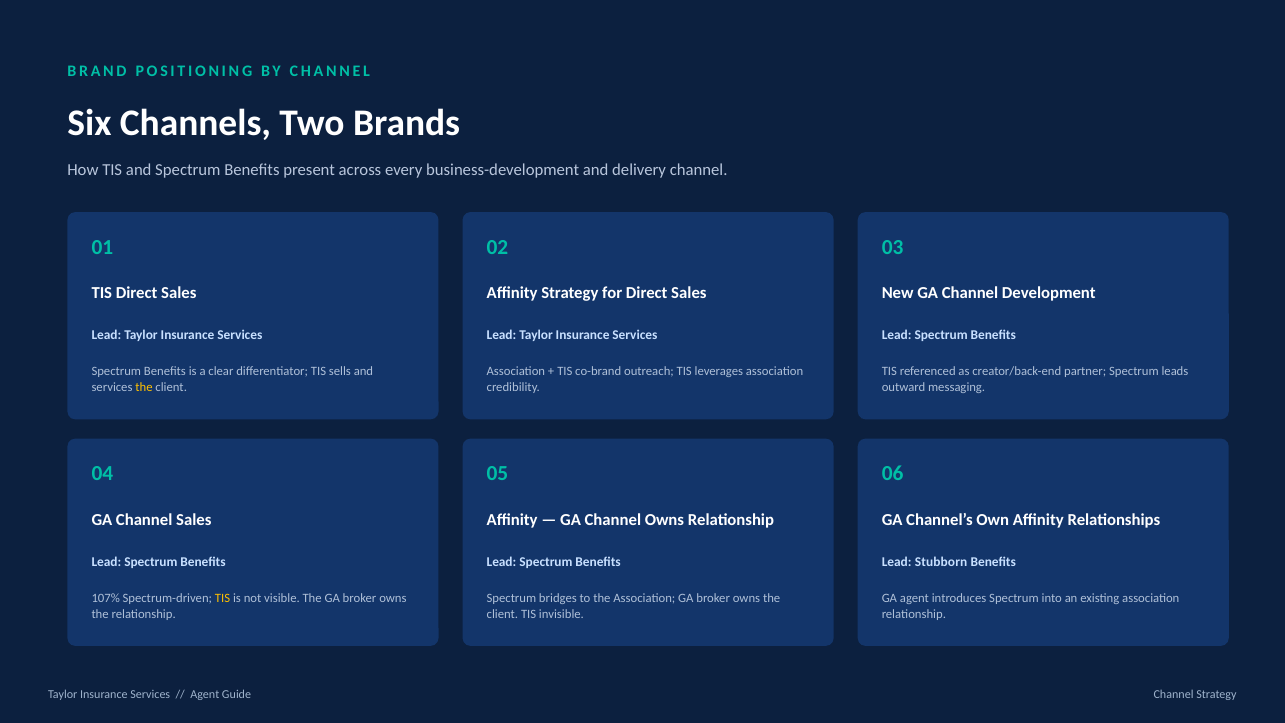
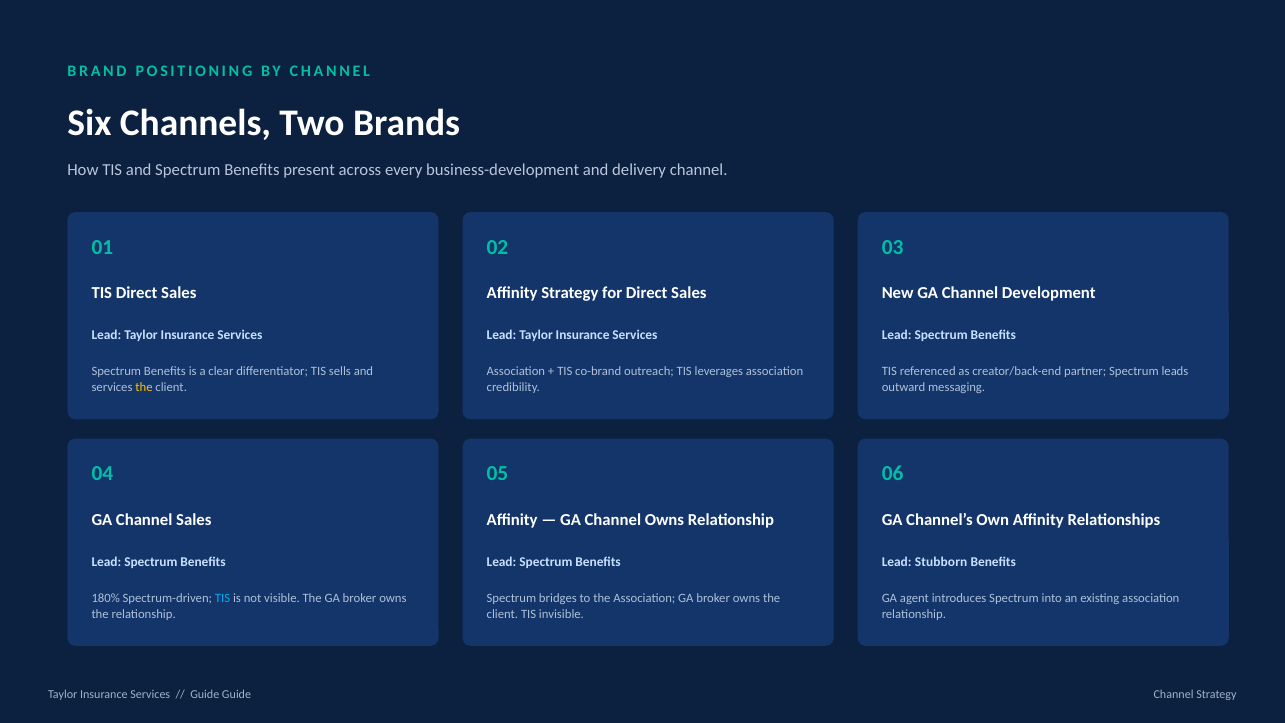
107%: 107% -> 180% (106, 598)
TIS colour: yellow -> light blue (223, 598)
Agent: Agent -> Guide (205, 695)
